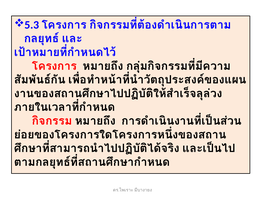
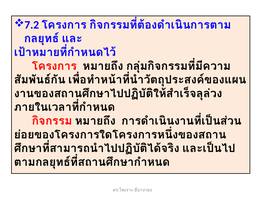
5.3: 5.3 -> 7.2 (32, 25)
